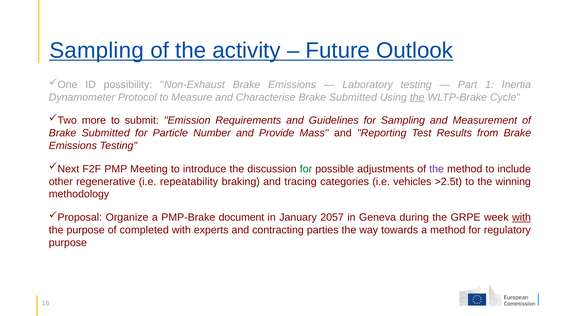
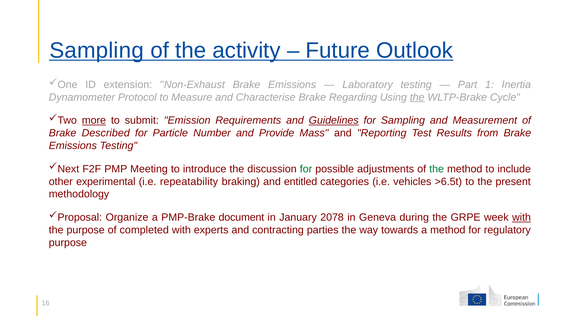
possibility: possibility -> extension (128, 85)
Characterise Brake Submitted: Submitted -> Regarding (353, 97)
more underline: none -> present (94, 121)
Guidelines underline: none -> present (334, 121)
Submitted: Submitted -> Described (106, 133)
the colour: purple -> green (437, 169)
regenerative: regenerative -> experimental (106, 182)
tracing: tracing -> entitled (301, 182)
>2.5t: >2.5t -> >6.5t (448, 182)
winning: winning -> present (513, 182)
2057: 2057 -> 2078 (332, 218)
